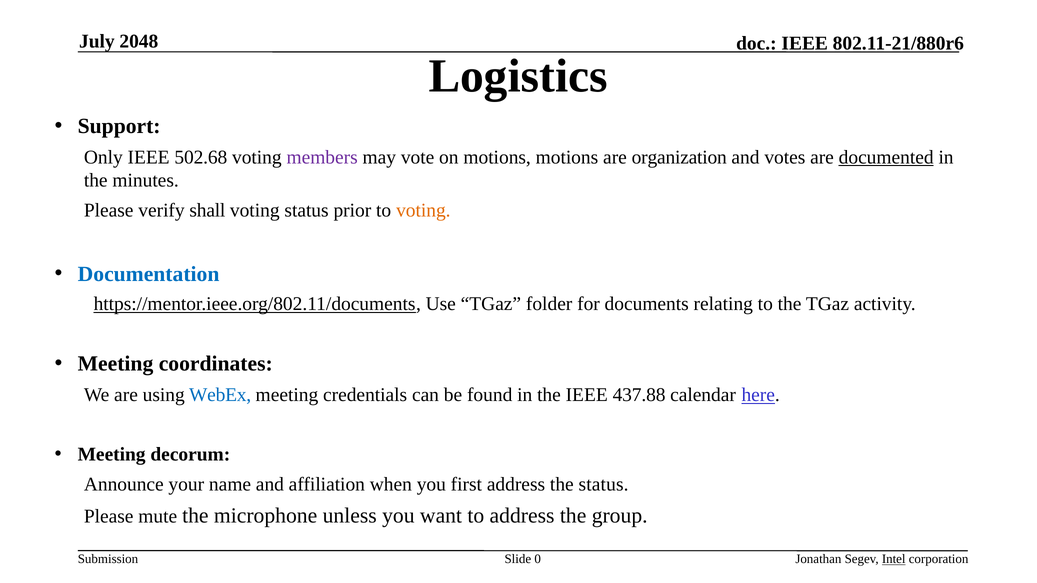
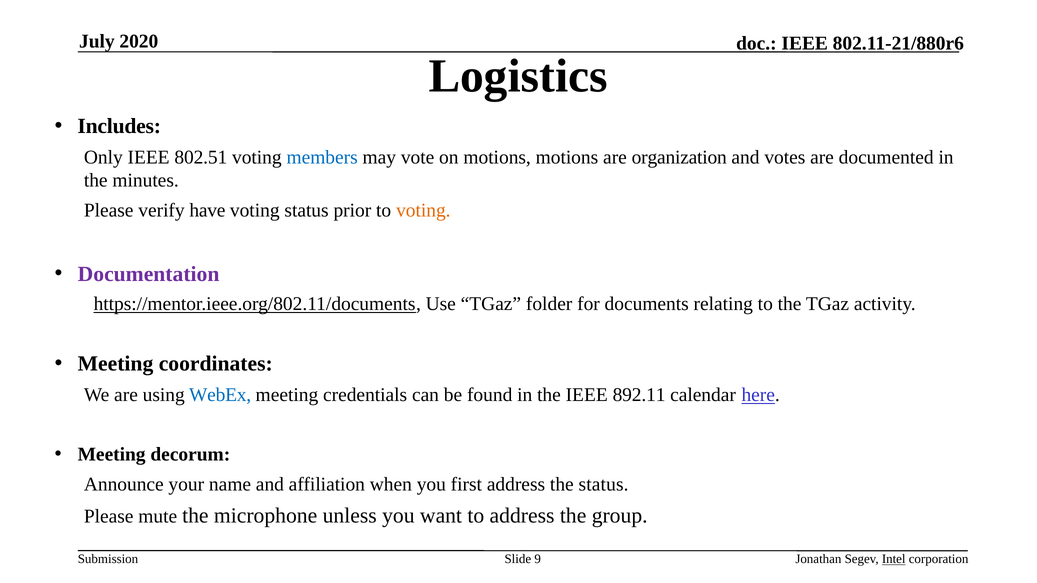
2048: 2048 -> 2020 (139, 41)
Support: Support -> Includes (119, 126)
502.68: 502.68 -> 802.51 (201, 157)
members colour: purple -> blue (322, 157)
documented underline: present -> none (886, 157)
shall: shall -> have (207, 210)
Documentation colour: blue -> purple (149, 274)
437.88: 437.88 -> 892.11 (639, 395)
0: 0 -> 9 (538, 559)
